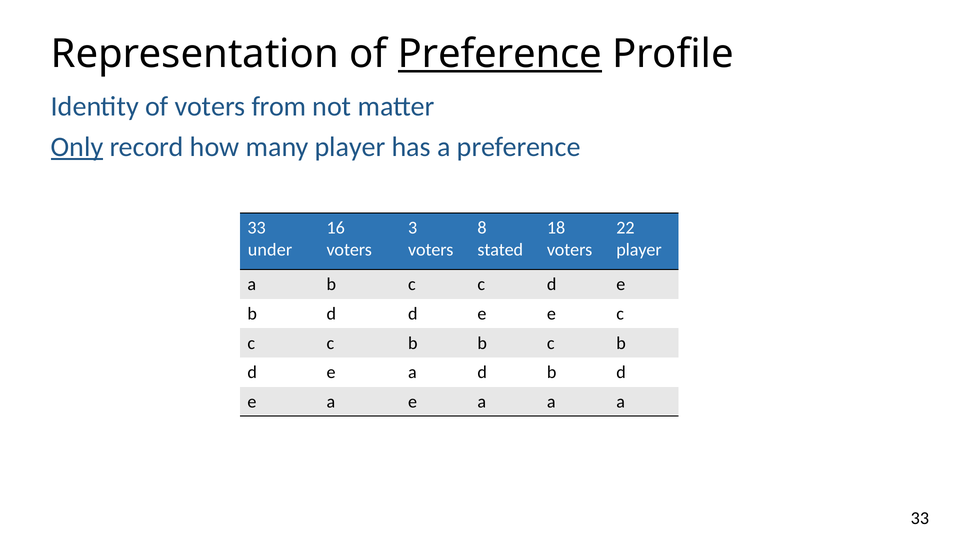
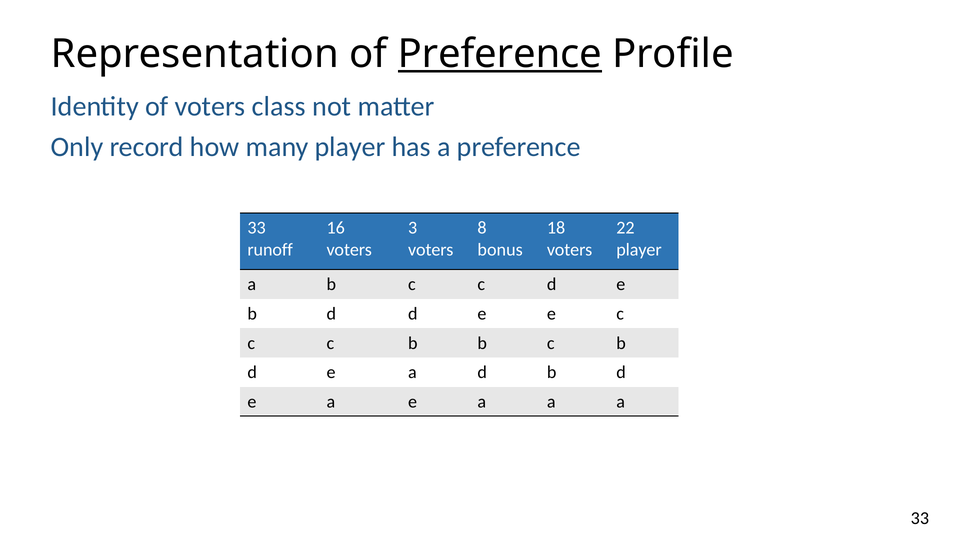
from: from -> class (279, 107)
Only underline: present -> none (77, 147)
under: under -> runoff (270, 250)
stated: stated -> bonus (500, 250)
